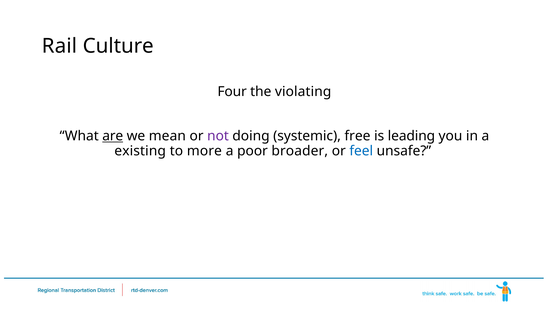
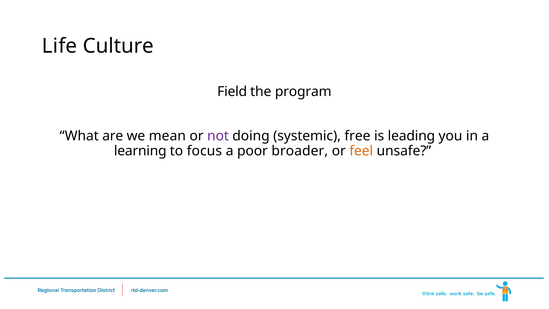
Rail: Rail -> Life (60, 46)
Four: Four -> Field (232, 92)
violating: violating -> program (303, 92)
are underline: present -> none (113, 136)
existing: existing -> learning (140, 151)
more: more -> focus (204, 151)
feel colour: blue -> orange (361, 151)
